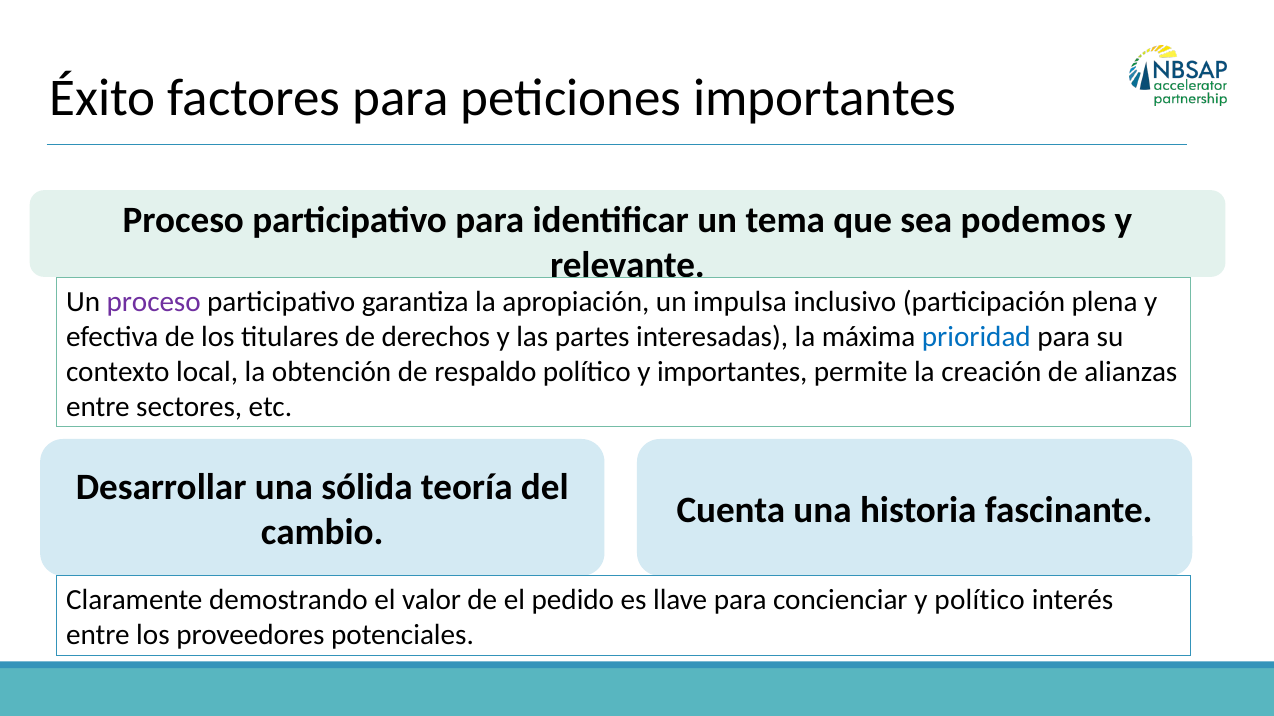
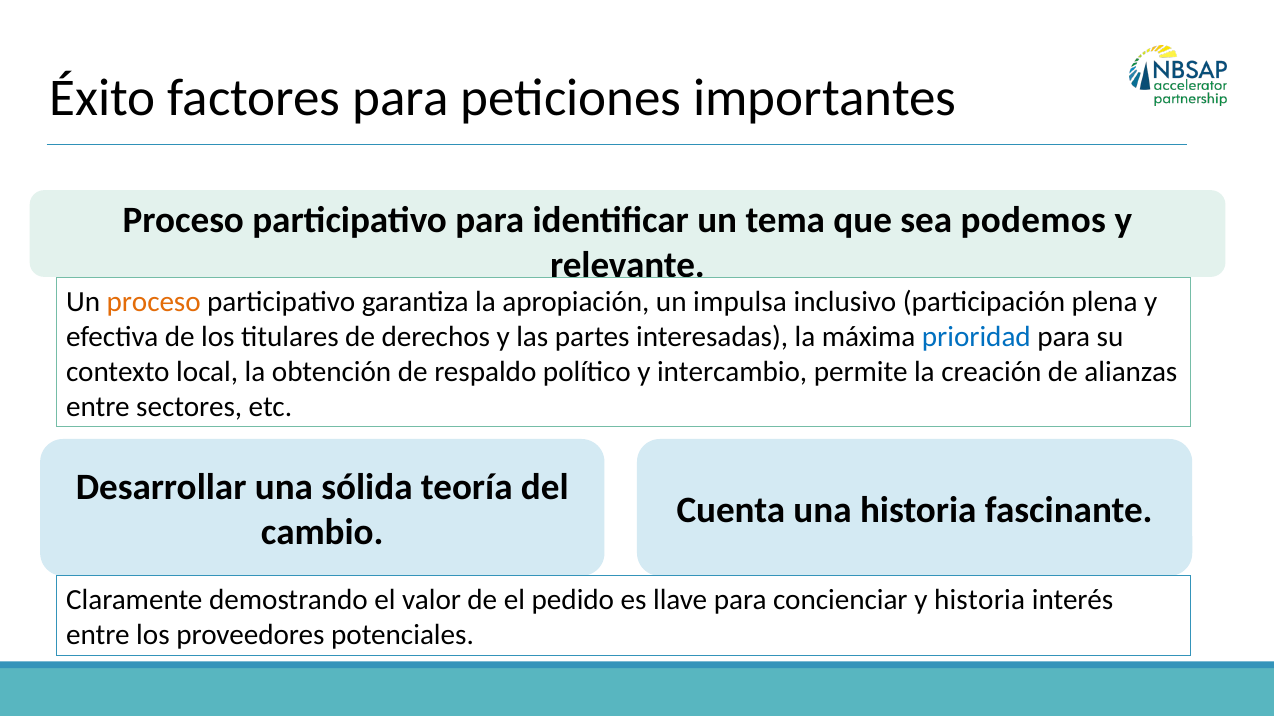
proceso colour: purple -> orange (154, 302)
y importantes: importantes -> intercambio (732, 372)
y político: político -> historia (980, 601)
